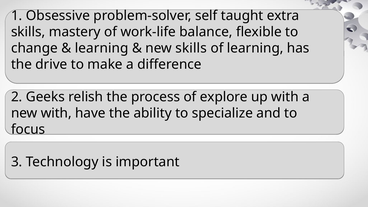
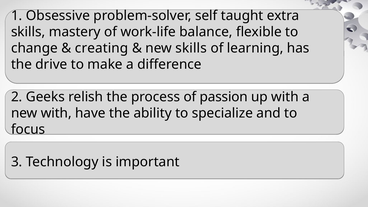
learning: learning -> creating (102, 48)
explore: explore -> passion (224, 97)
